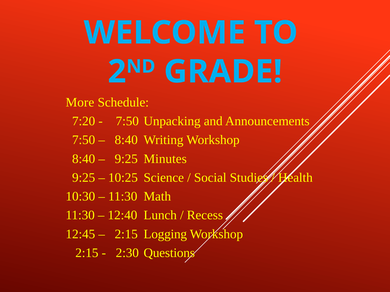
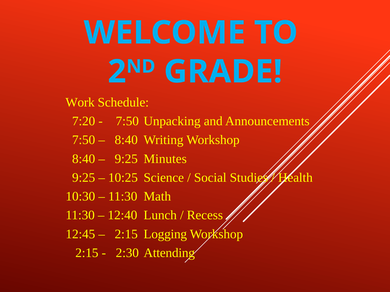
More: More -> Work (80, 102)
Questions: Questions -> Attending (169, 253)
